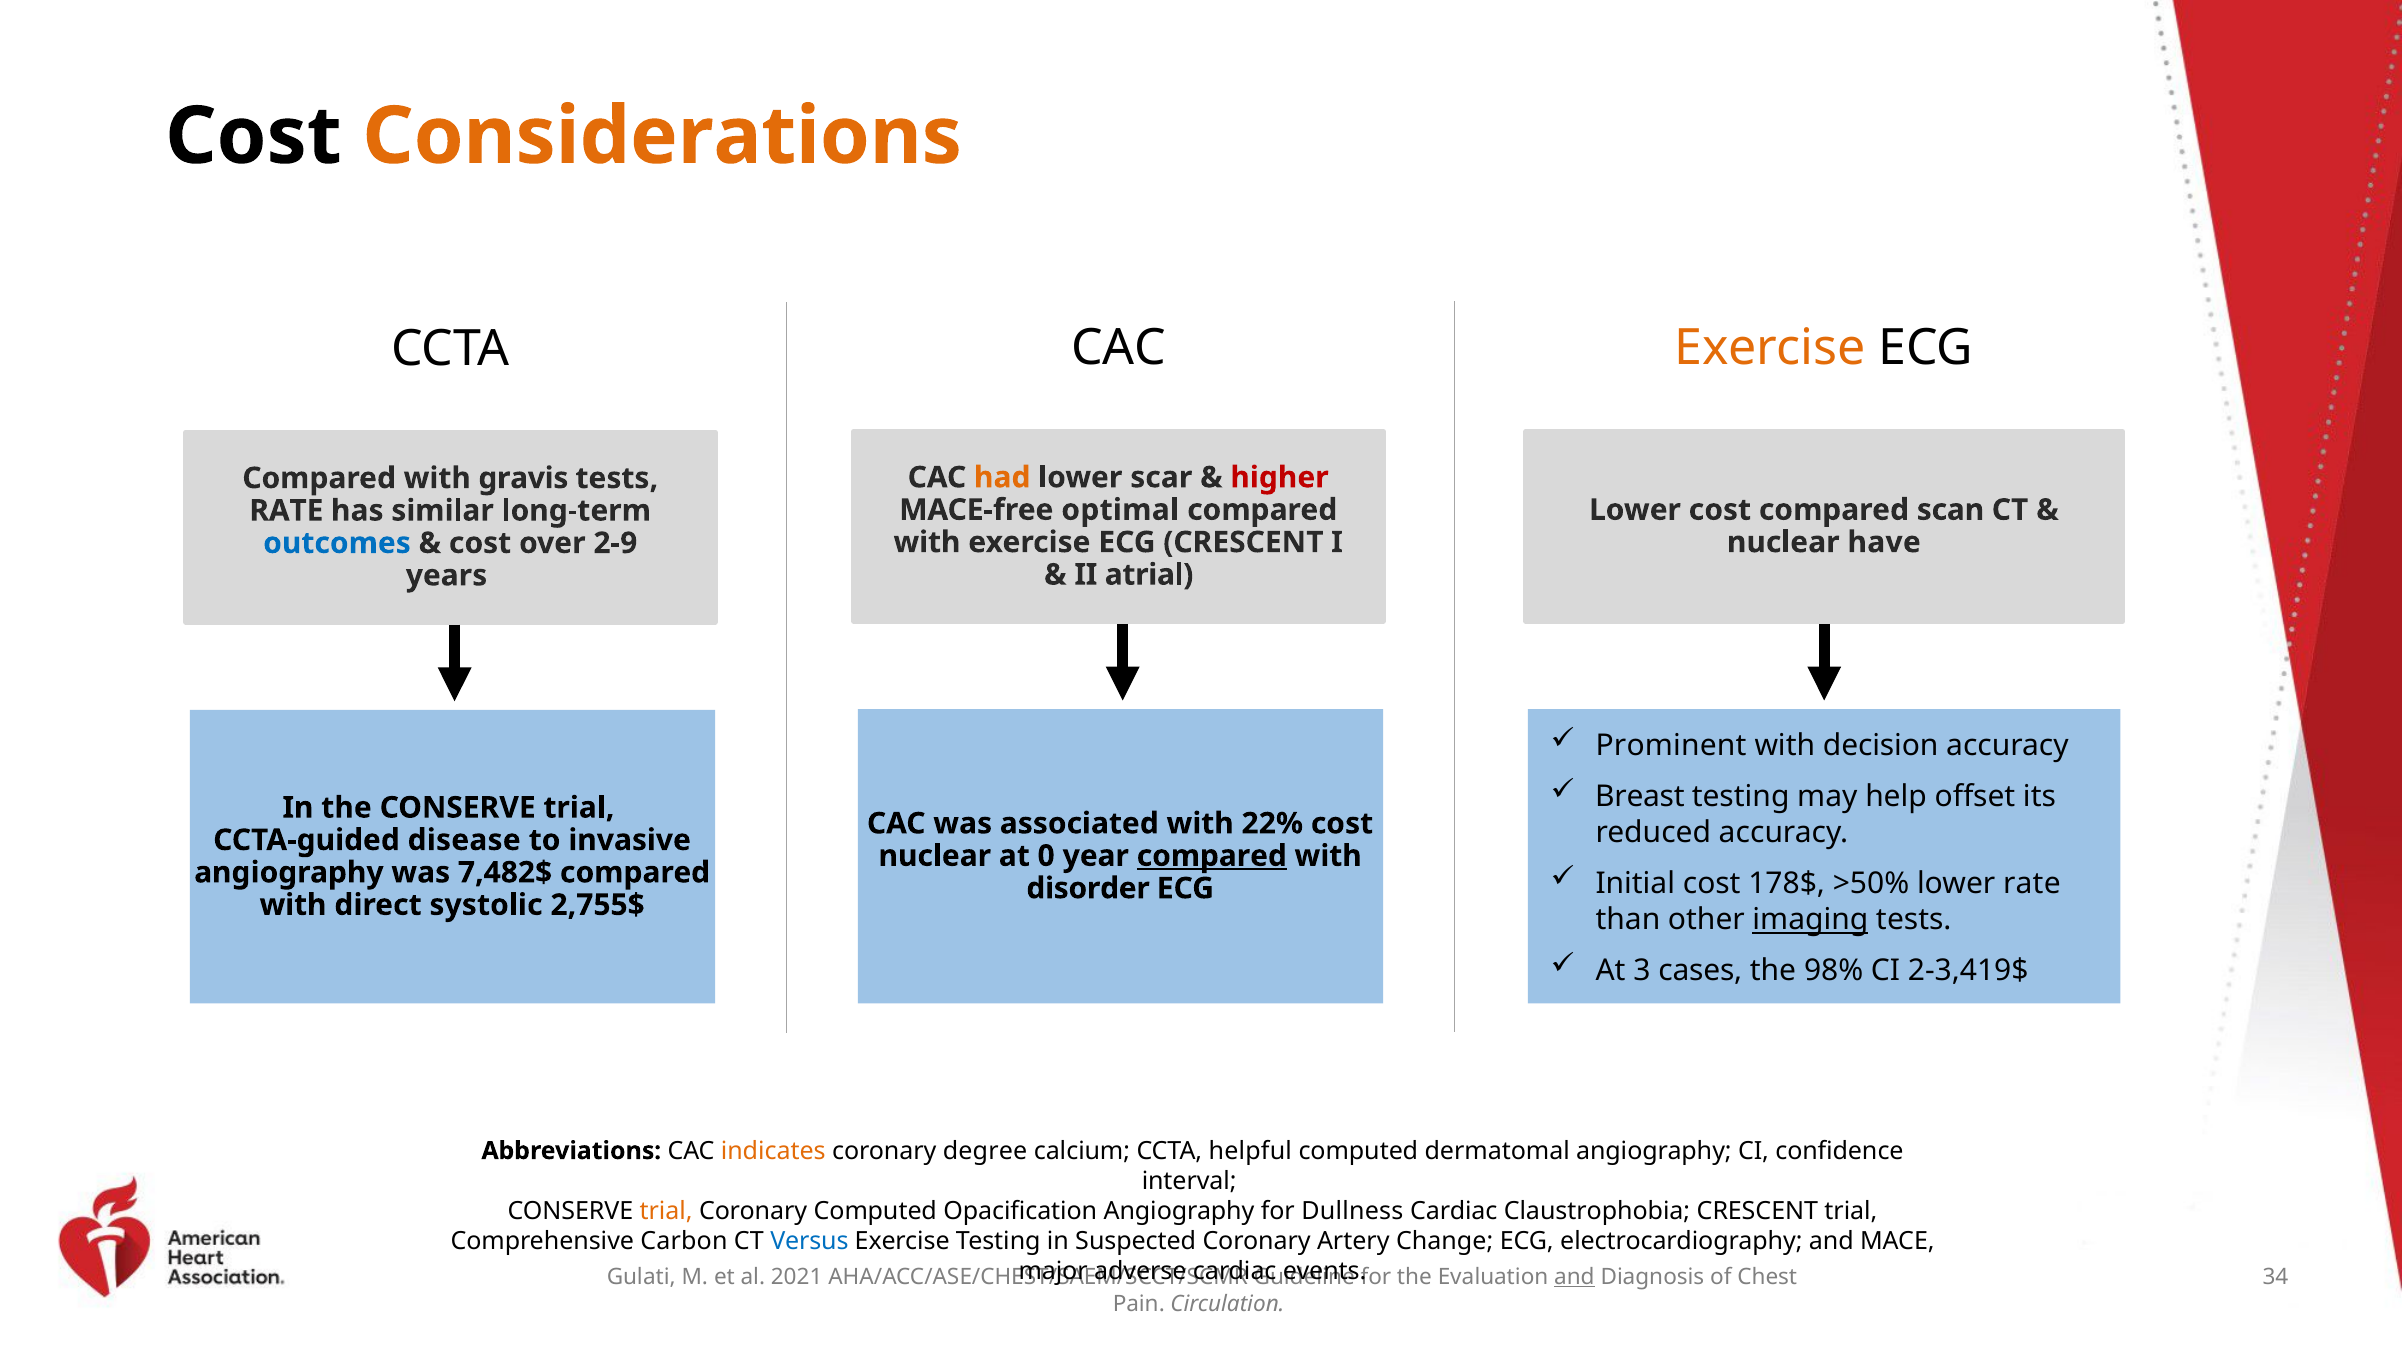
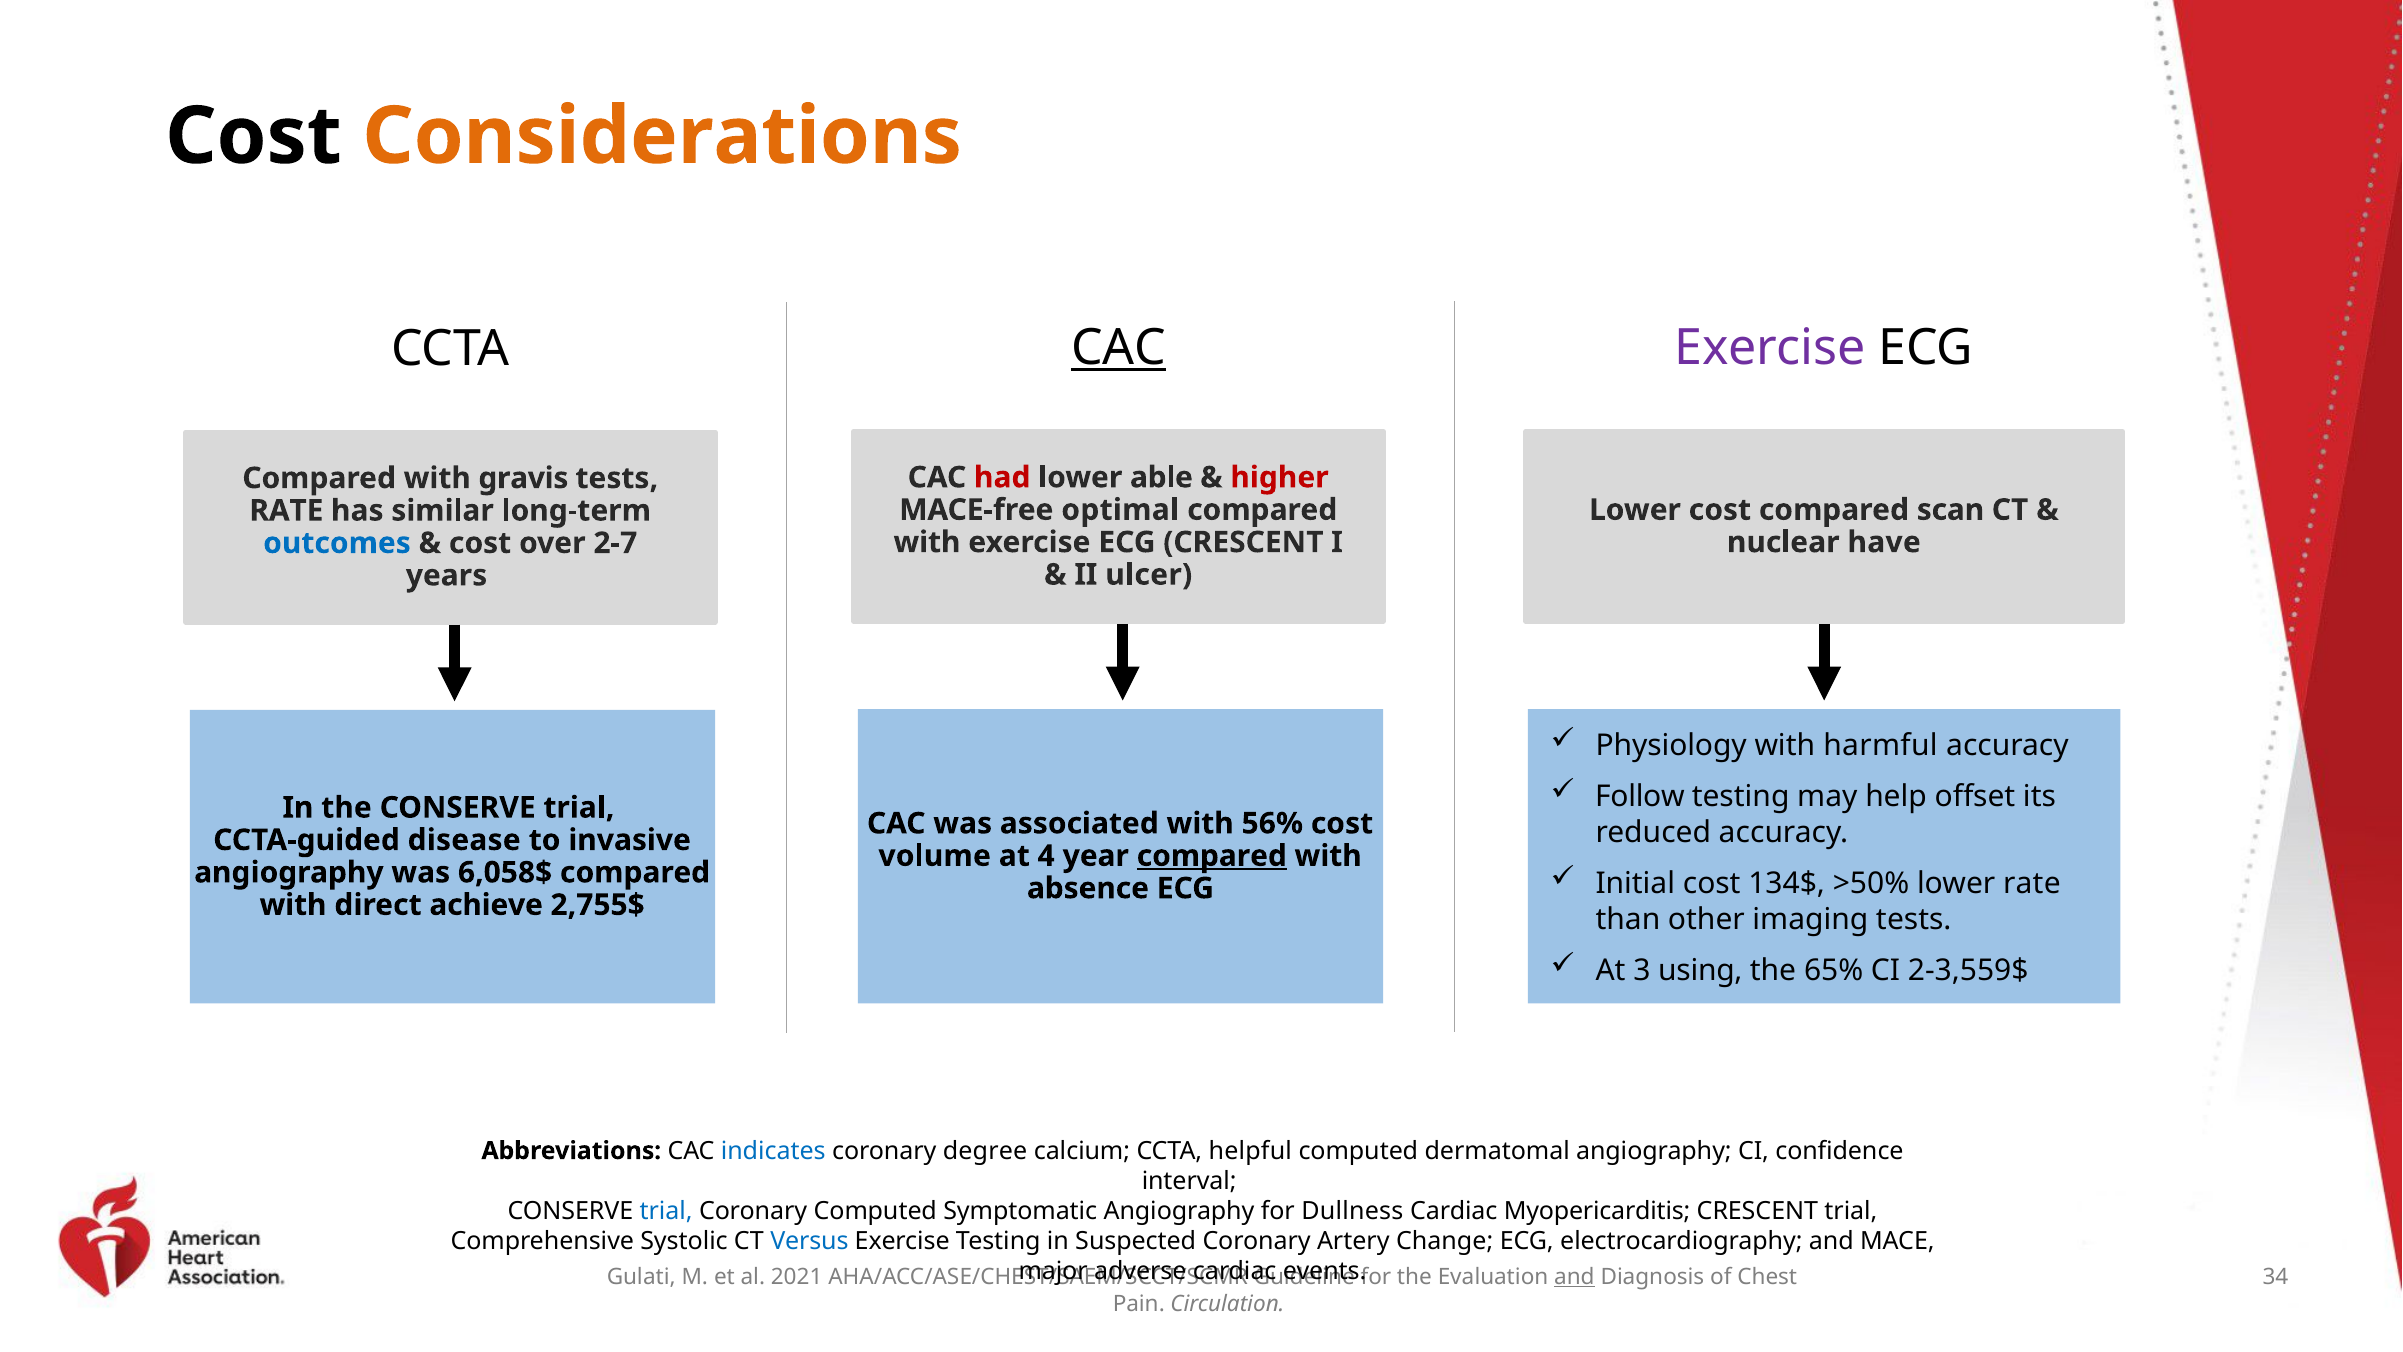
CAC underline: none -> present (1119, 348)
Exercise colour: orange -> purple (1770, 348)
had colour: orange -> red (1002, 477)
scar: scar -> able (1161, 477)
2-9: 2-9 -> 2-7 (615, 543)
atrial: atrial -> ulcer (1149, 575)
Prominent: Prominent -> Physiology (1671, 745)
decision: decision -> harmful (1880, 745)
Breast: Breast -> Follow (1640, 796)
22%: 22% -> 56% (1272, 823)
nuclear: nuclear -> volume (935, 856)
0: 0 -> 4 (1046, 856)
7,482$: 7,482$ -> 6,058$ (505, 872)
178$: 178$ -> 134$ (1787, 884)
disorder: disorder -> absence (1088, 888)
systolic: systolic -> achieve (486, 905)
imaging underline: present -> none (1810, 920)
cases: cases -> using (1700, 971)
98%: 98% -> 65% (1834, 971)
2-3,419$: 2-3,419$ -> 2-3,559$ (1968, 971)
indicates colour: orange -> blue (773, 1151)
trial colour: orange -> blue (666, 1211)
Opacification: Opacification -> Symptomatic (1020, 1211)
Claustrophobia: Claustrophobia -> Myopericarditis (1597, 1211)
Carbon: Carbon -> Systolic (684, 1241)
